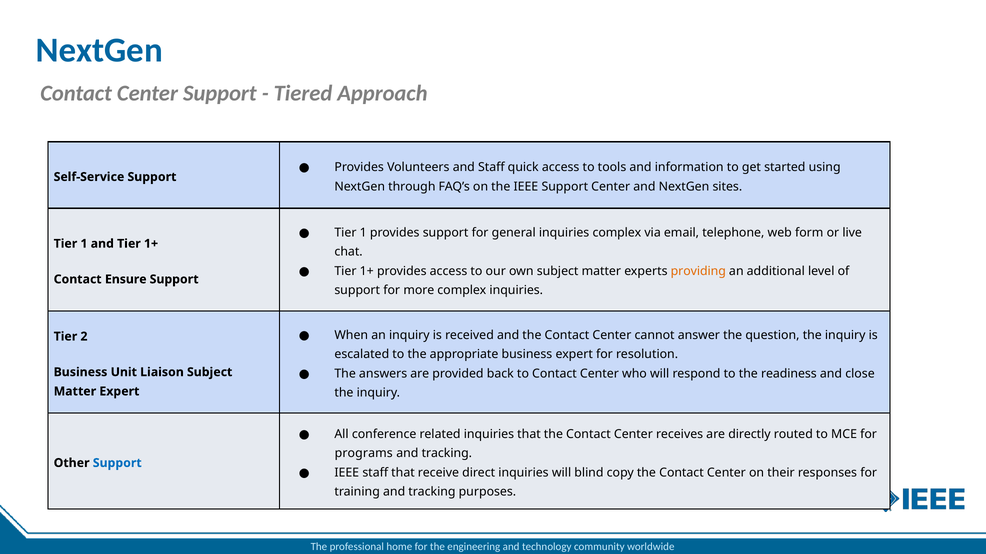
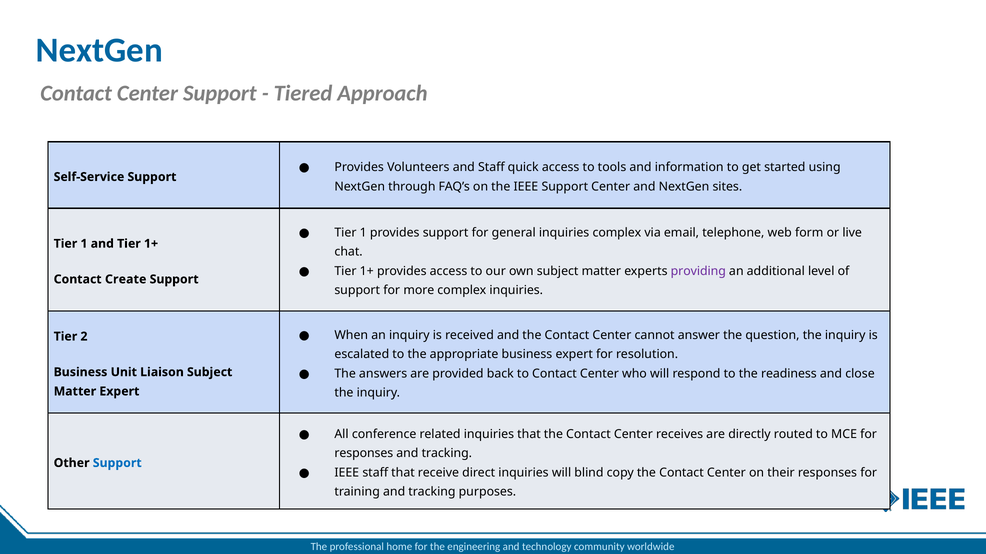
providing colour: orange -> purple (698, 271)
Ensure: Ensure -> Create (126, 280)
programs: programs -> responses (364, 454)
